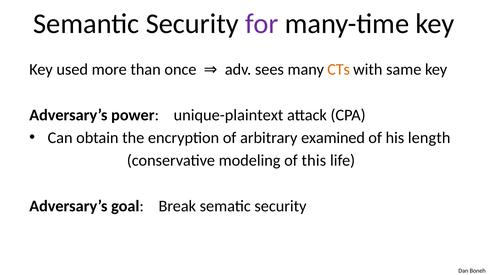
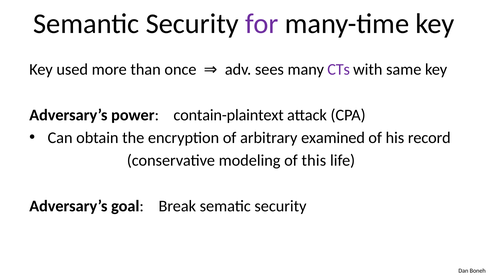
CTs colour: orange -> purple (339, 69)
unique-plaintext: unique-plaintext -> contain-plaintext (229, 115)
length: length -> record (429, 138)
